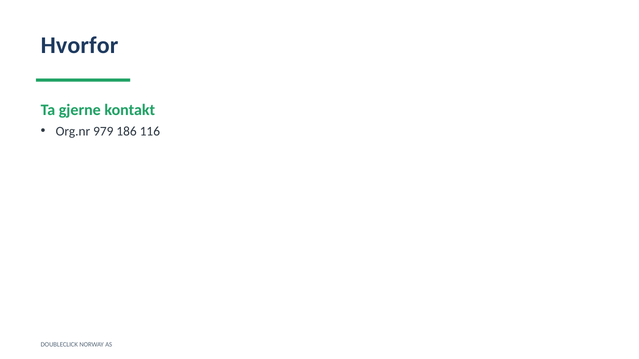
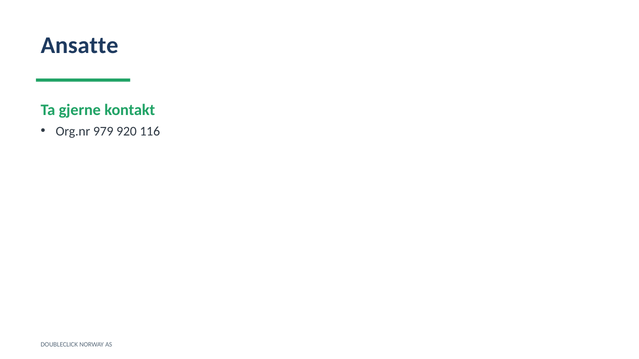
Hvorfor: Hvorfor -> Ansatte (80, 46)
186: 186 -> 920 (127, 131)
